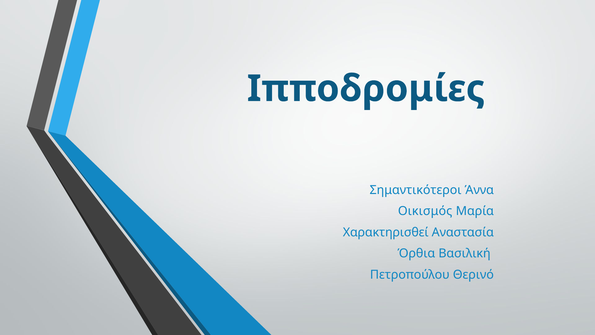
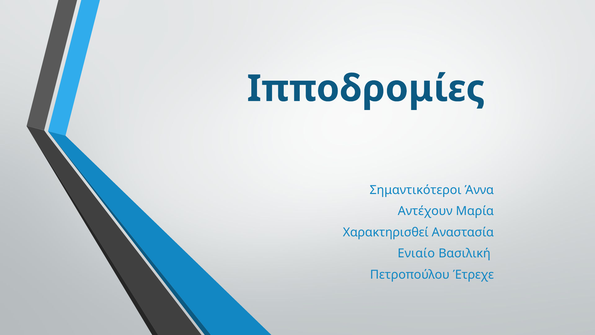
Οικισμός: Οικισμός -> Αντέχουν (425, 211)
Όρθια: Όρθια -> Ενιαίο (416, 253)
Θερινό: Θερινό -> Έτρεχε (473, 274)
